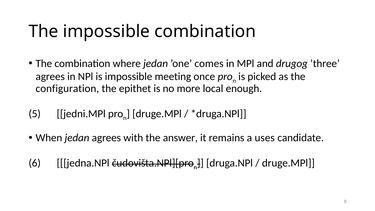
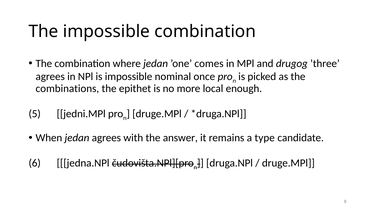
meeting: meeting -> nominal (173, 76)
configuration: configuration -> combinations (67, 89)
uses: uses -> type (265, 138)
